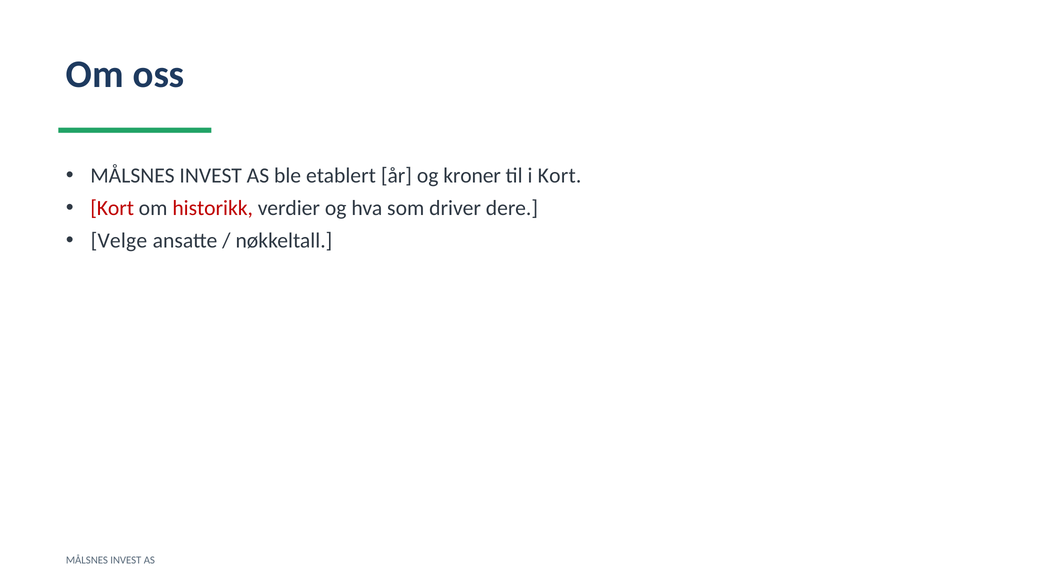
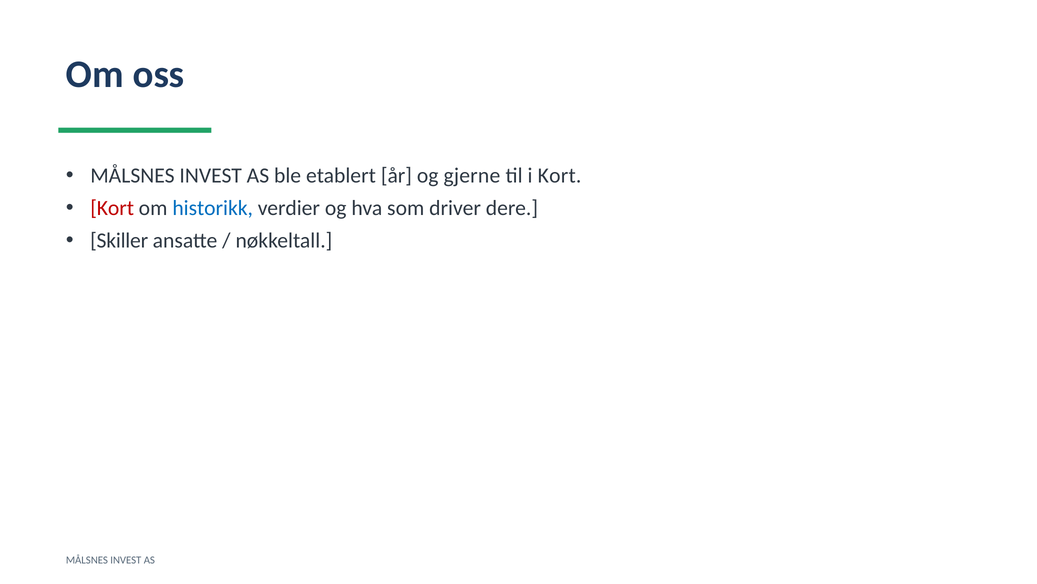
kroner: kroner -> gjerne (472, 176)
historikk colour: red -> blue (213, 208)
Velge: Velge -> Skiller (119, 240)
